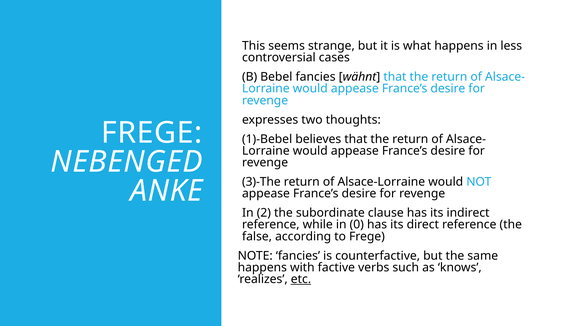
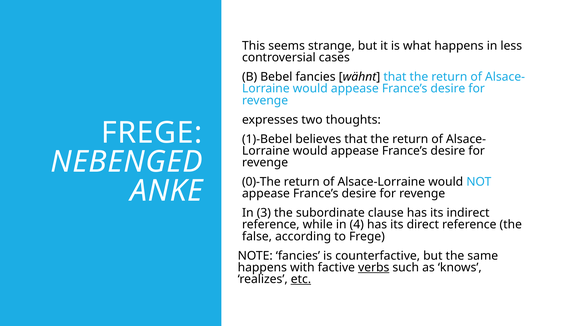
3)-The: 3)-The -> 0)-The (261, 182)
2: 2 -> 3 (264, 213)
0: 0 -> 4 (357, 225)
verbs underline: none -> present (374, 268)
